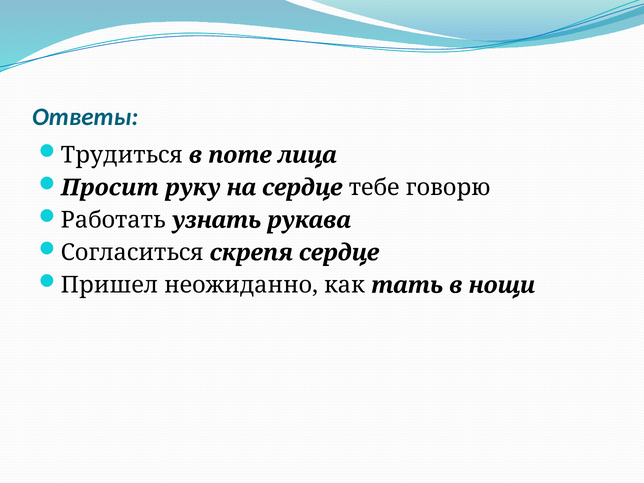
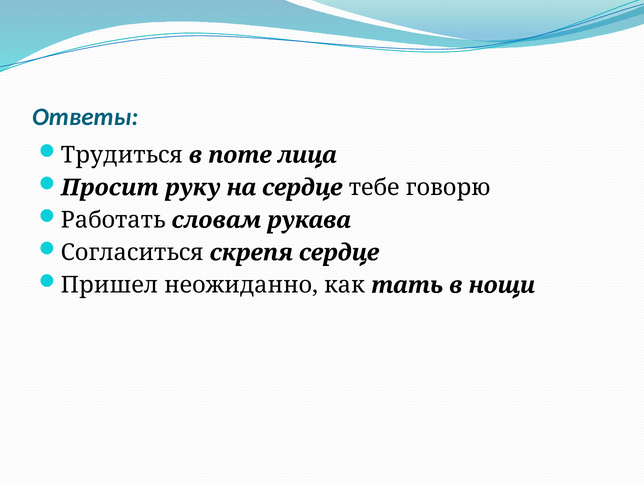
узнать: узнать -> словам (216, 220)
